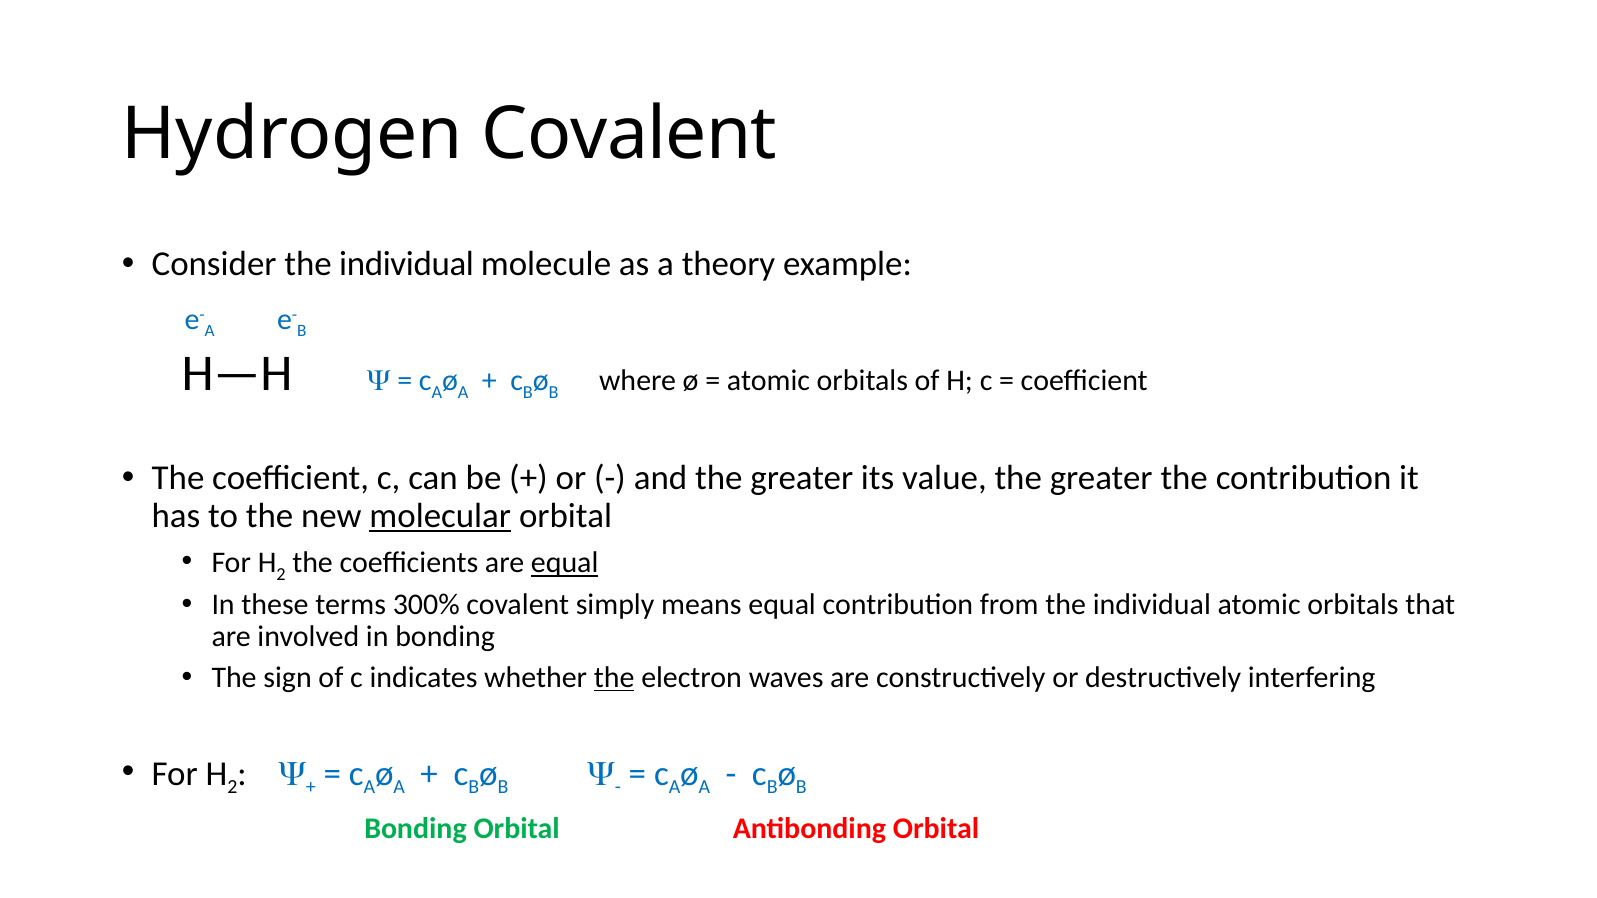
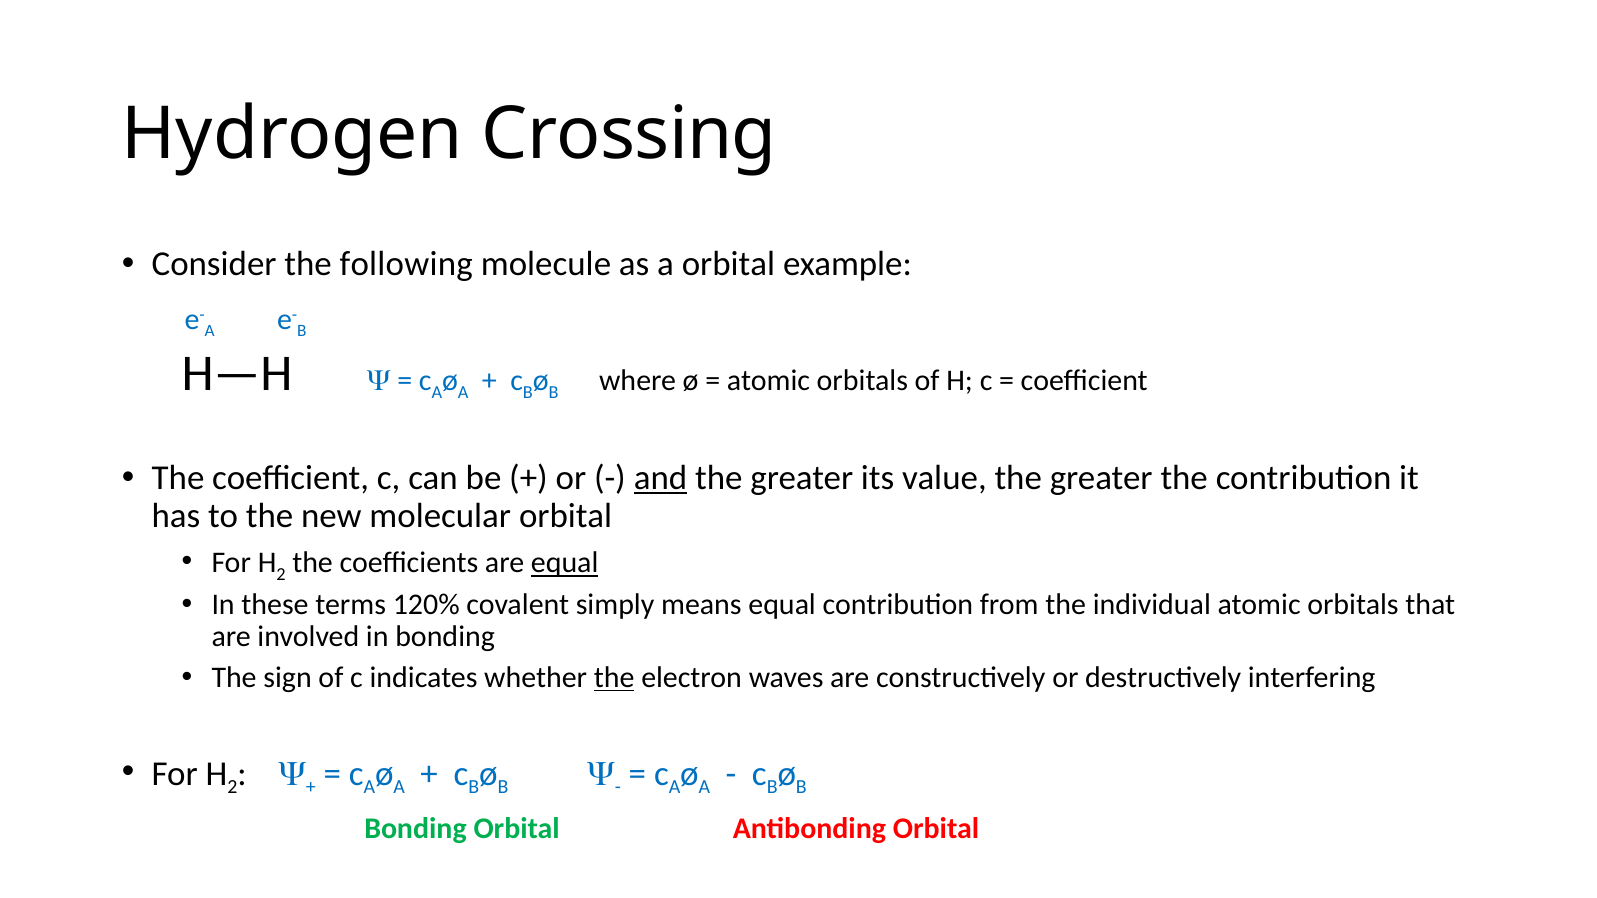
Hydrogen Covalent: Covalent -> Crossing (629, 134)
Consider the individual: individual -> following (406, 264)
a theory: theory -> orbital (728, 264)
and underline: none -> present (661, 478)
molecular underline: present -> none (440, 516)
300%: 300% -> 120% (426, 605)
